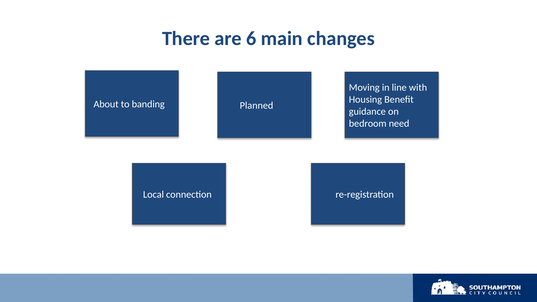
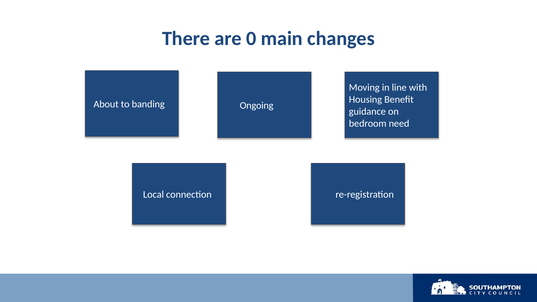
6: 6 -> 0 (251, 39)
Planned: Planned -> Ongoing (257, 106)
